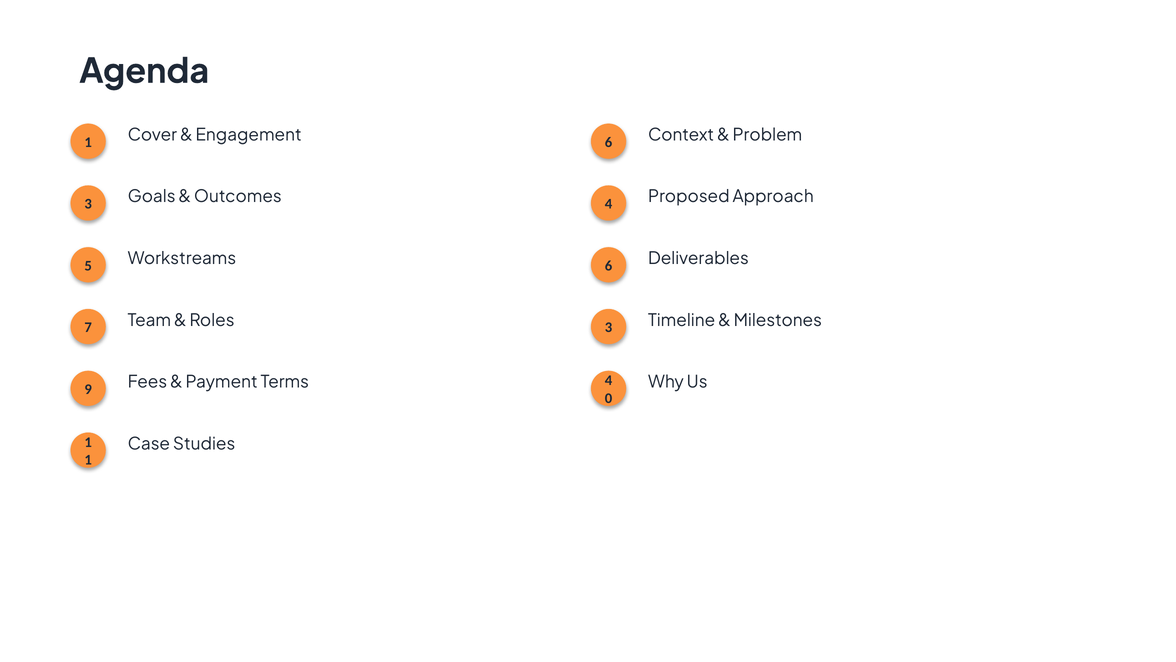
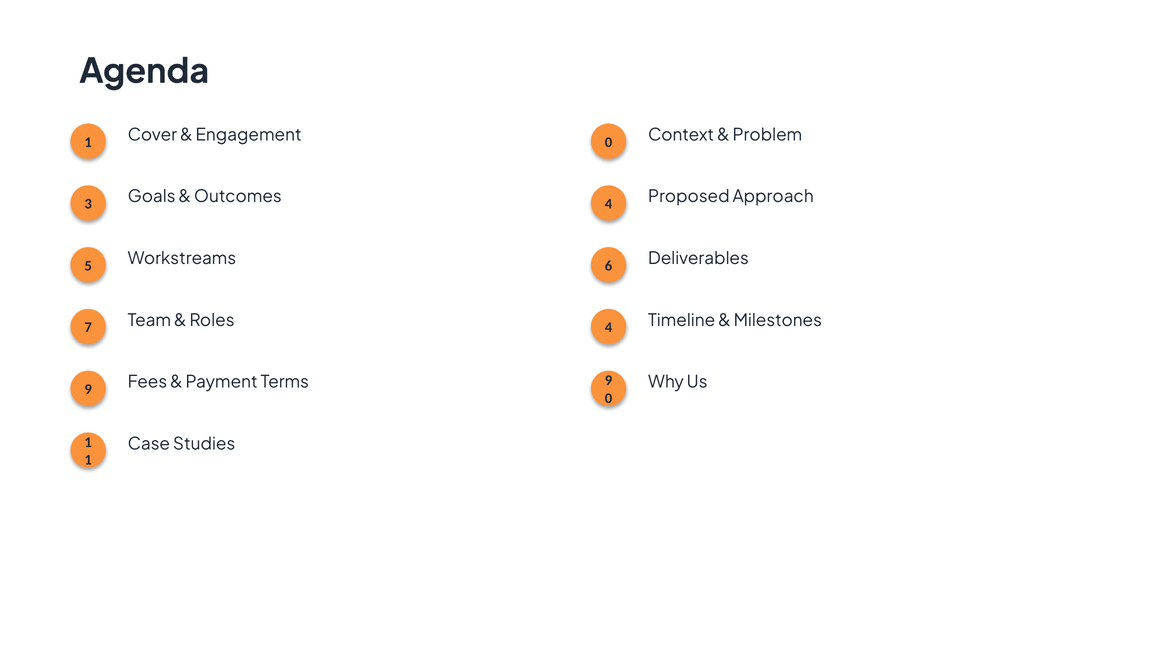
Engagement 6: 6 -> 0 (609, 142)
Roles 3: 3 -> 4 (609, 327)
Terms 4: 4 -> 9 (609, 380)
